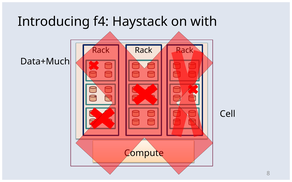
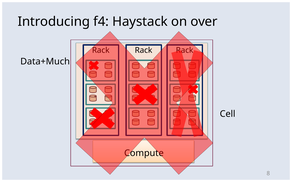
with: with -> over (204, 22)
